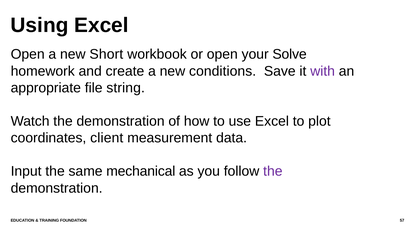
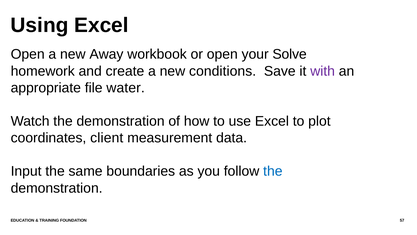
Short: Short -> Away (106, 54)
string: string -> water (126, 88)
mechanical: mechanical -> boundaries (141, 171)
the colour: purple -> blue (273, 171)
